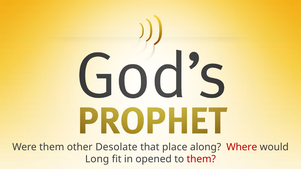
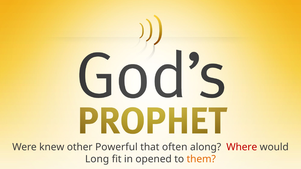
Were them: them -> knew (52, 147)
Desolate: Desolate -> Powerful (116, 147)
place: place -> often (175, 147)
them colour: red -> orange (201, 159)
